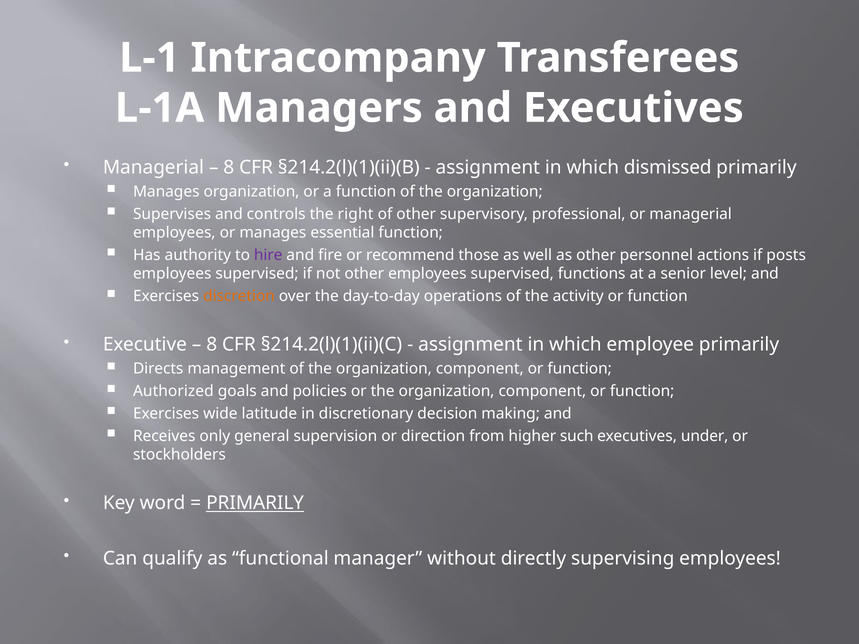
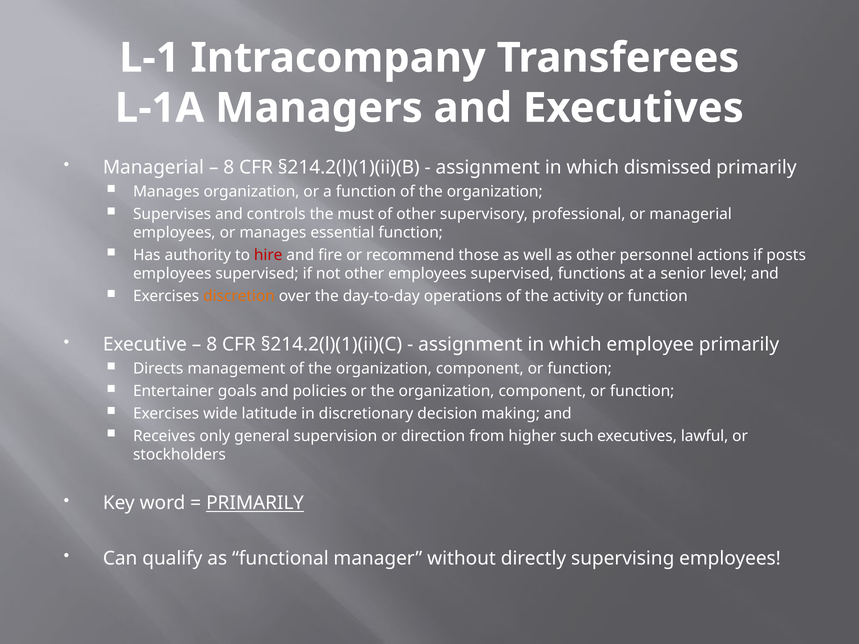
right: right -> must (356, 214)
hire colour: purple -> red (268, 255)
Authorized: Authorized -> Entertainer (173, 391)
under: under -> lawful (705, 436)
